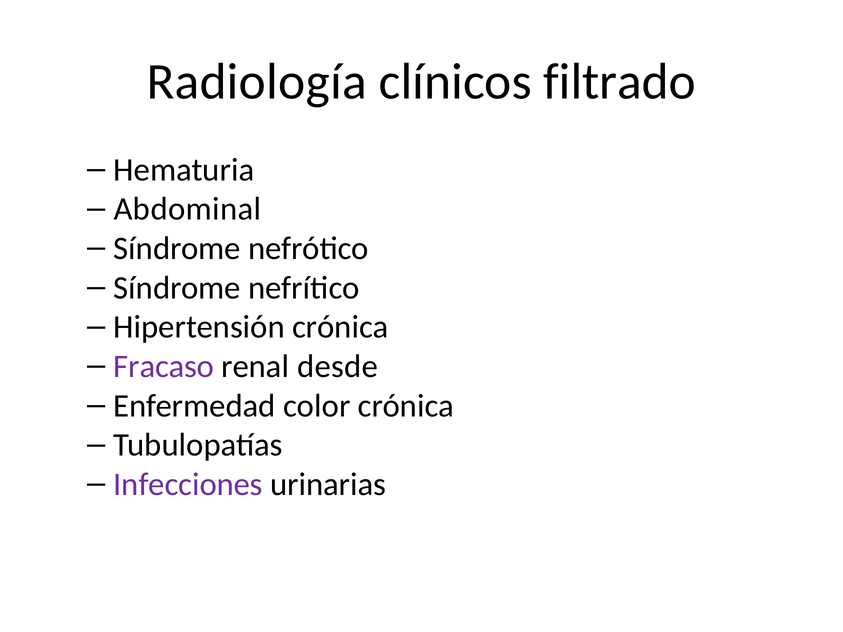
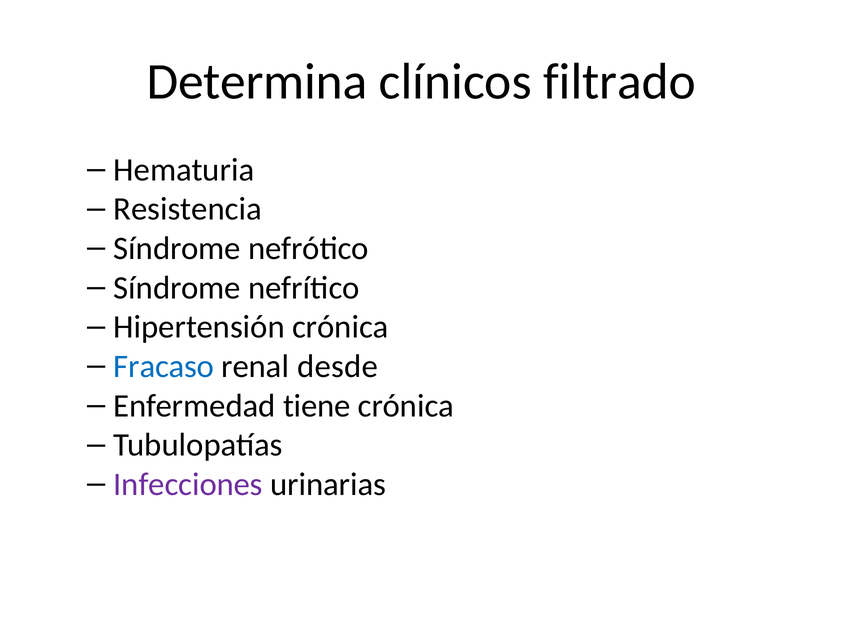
Radiología: Radiología -> Determina (257, 82)
Abdominal: Abdominal -> Resistencia (188, 209)
Fracaso colour: purple -> blue (164, 367)
color: color -> tiene (317, 406)
